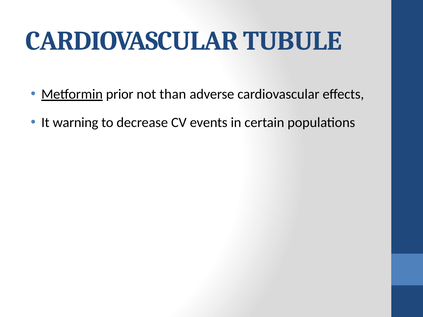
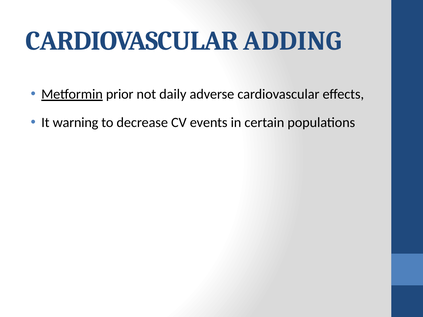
TUBULE: TUBULE -> ADDING (292, 41)
than: than -> daily (173, 94)
